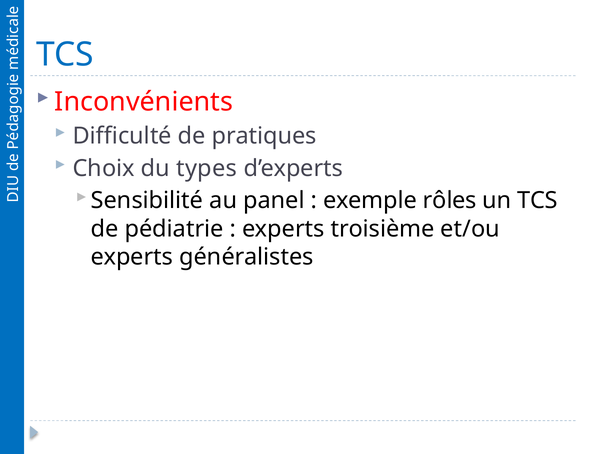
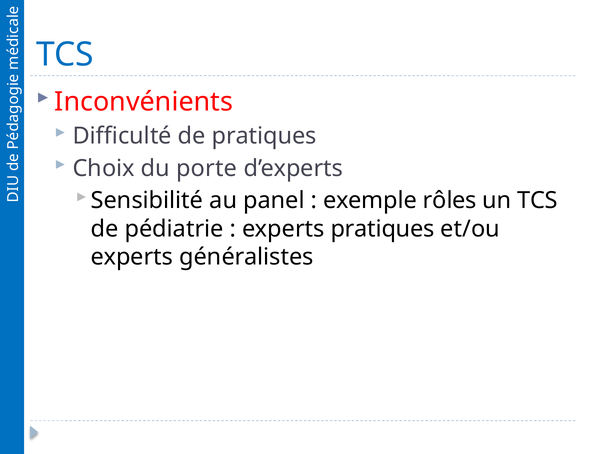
types: types -> porte (207, 169)
experts troisième: troisième -> pratiques (383, 229)
